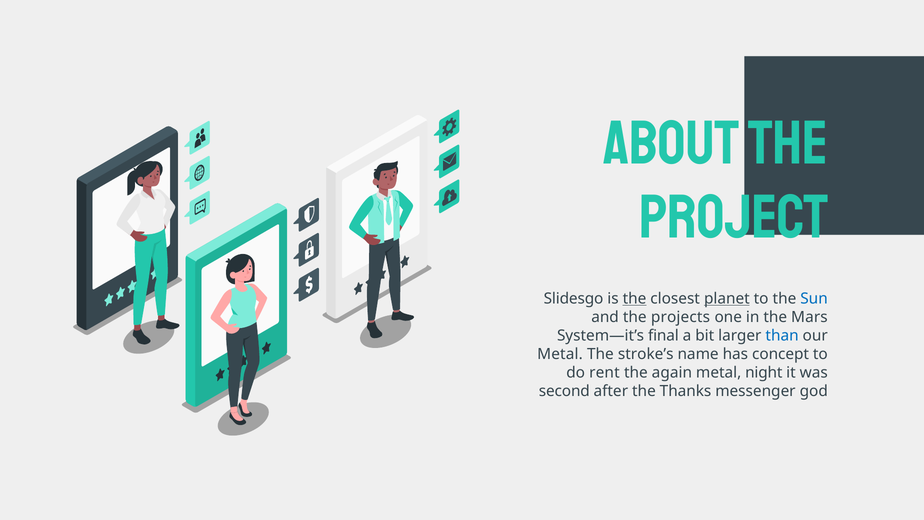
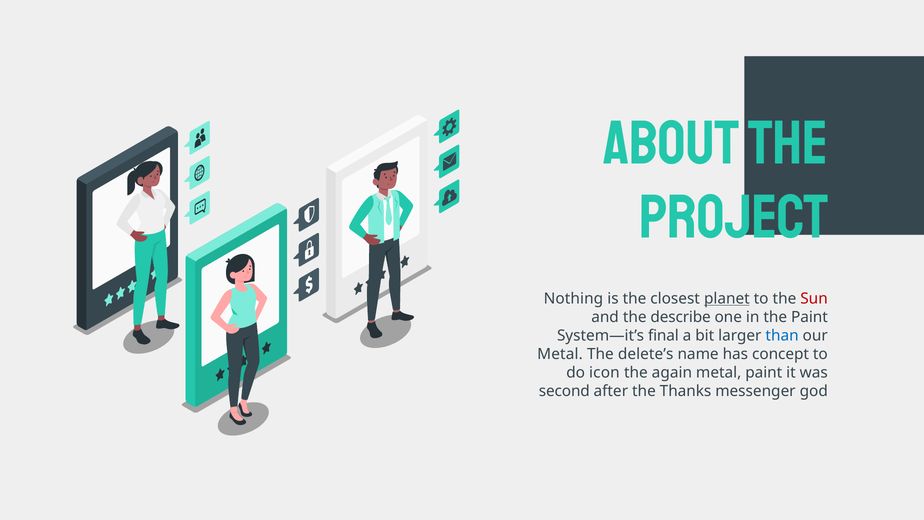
Slidesgo: Slidesgo -> Nothing (573, 299)
the underline: present -> none (635, 299)
Sun colour: blue -> red (814, 299)
projects: projects -> describe (681, 317)
the Mars: Mars -> Paint (809, 317)
stroke’s: stroke’s -> delete’s (646, 354)
rent: rent -> icon (604, 372)
metal night: night -> paint (764, 372)
